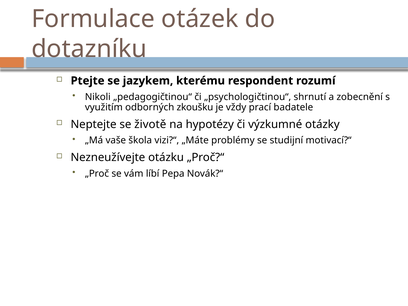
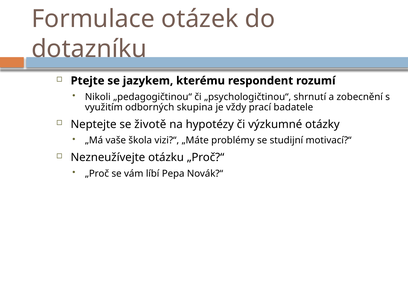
zkoušku: zkoušku -> skupina (195, 107)
